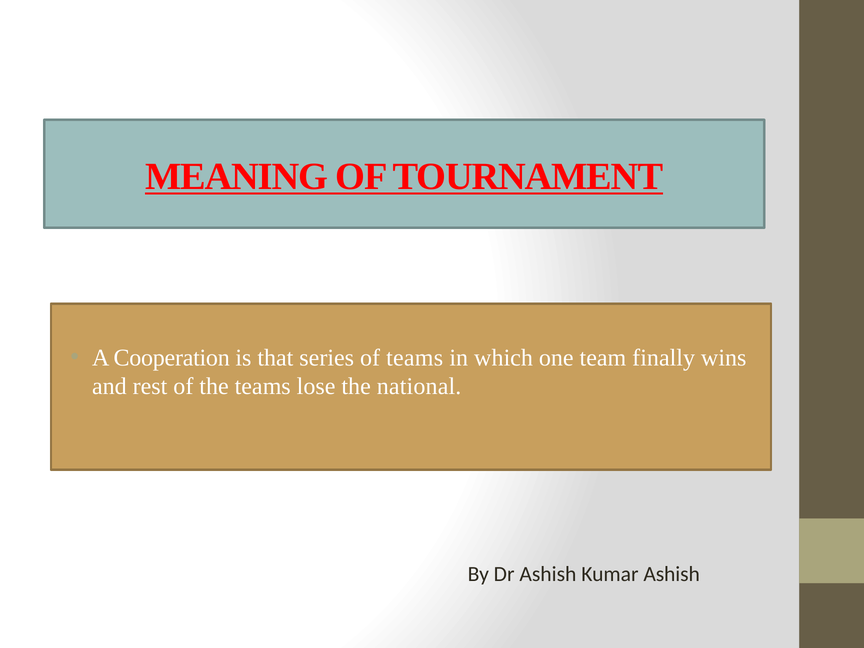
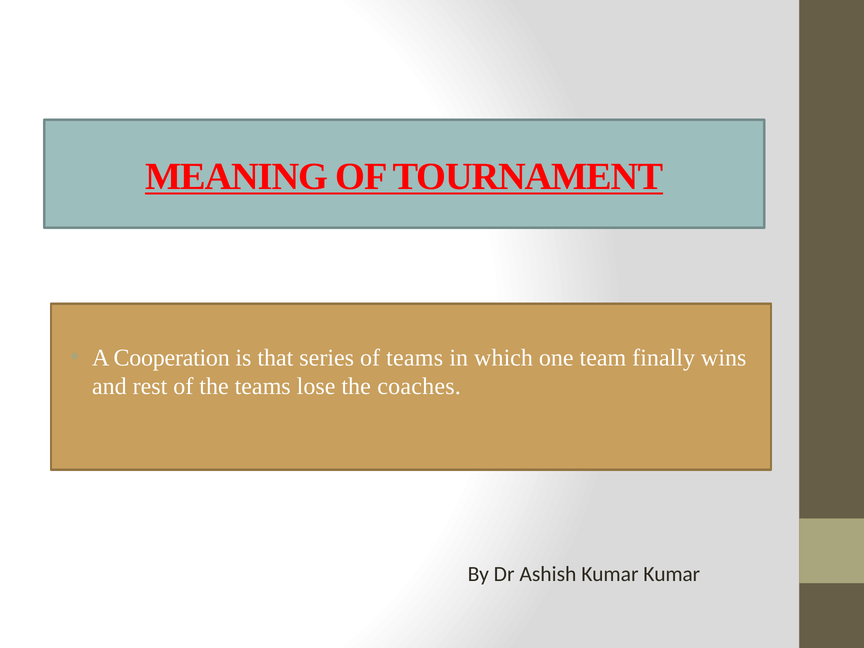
national: national -> coaches (419, 387)
Kumar Ashish: Ashish -> Kumar (672, 574)
